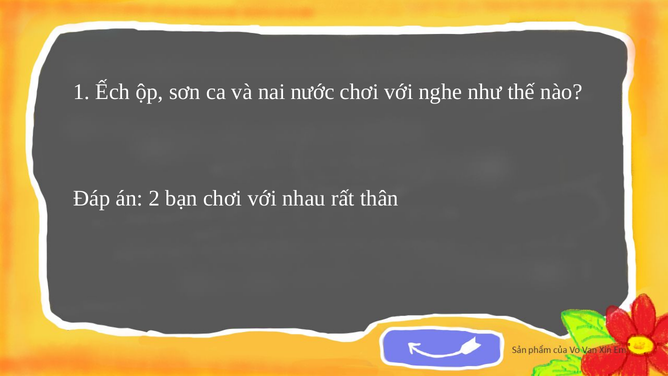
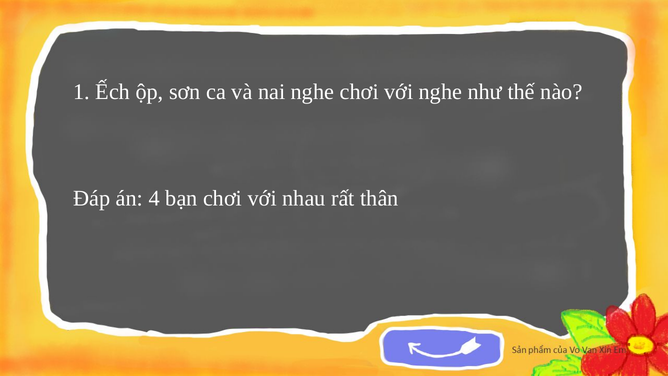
nai nước: nước -> nghe (312, 92)
2: 2 -> 4 (154, 198)
